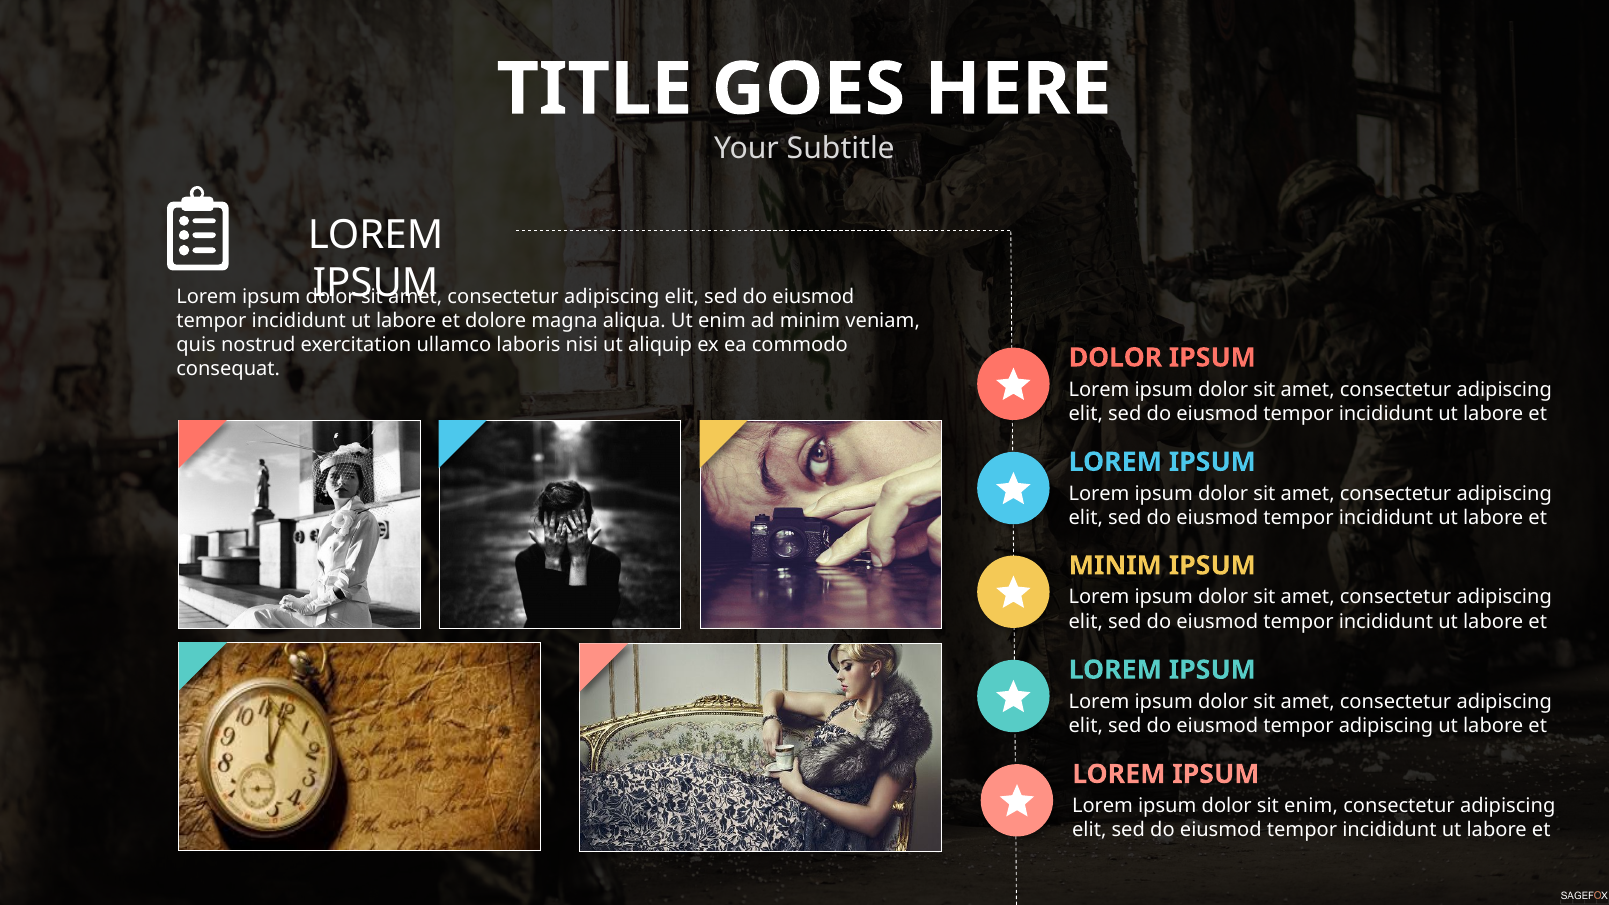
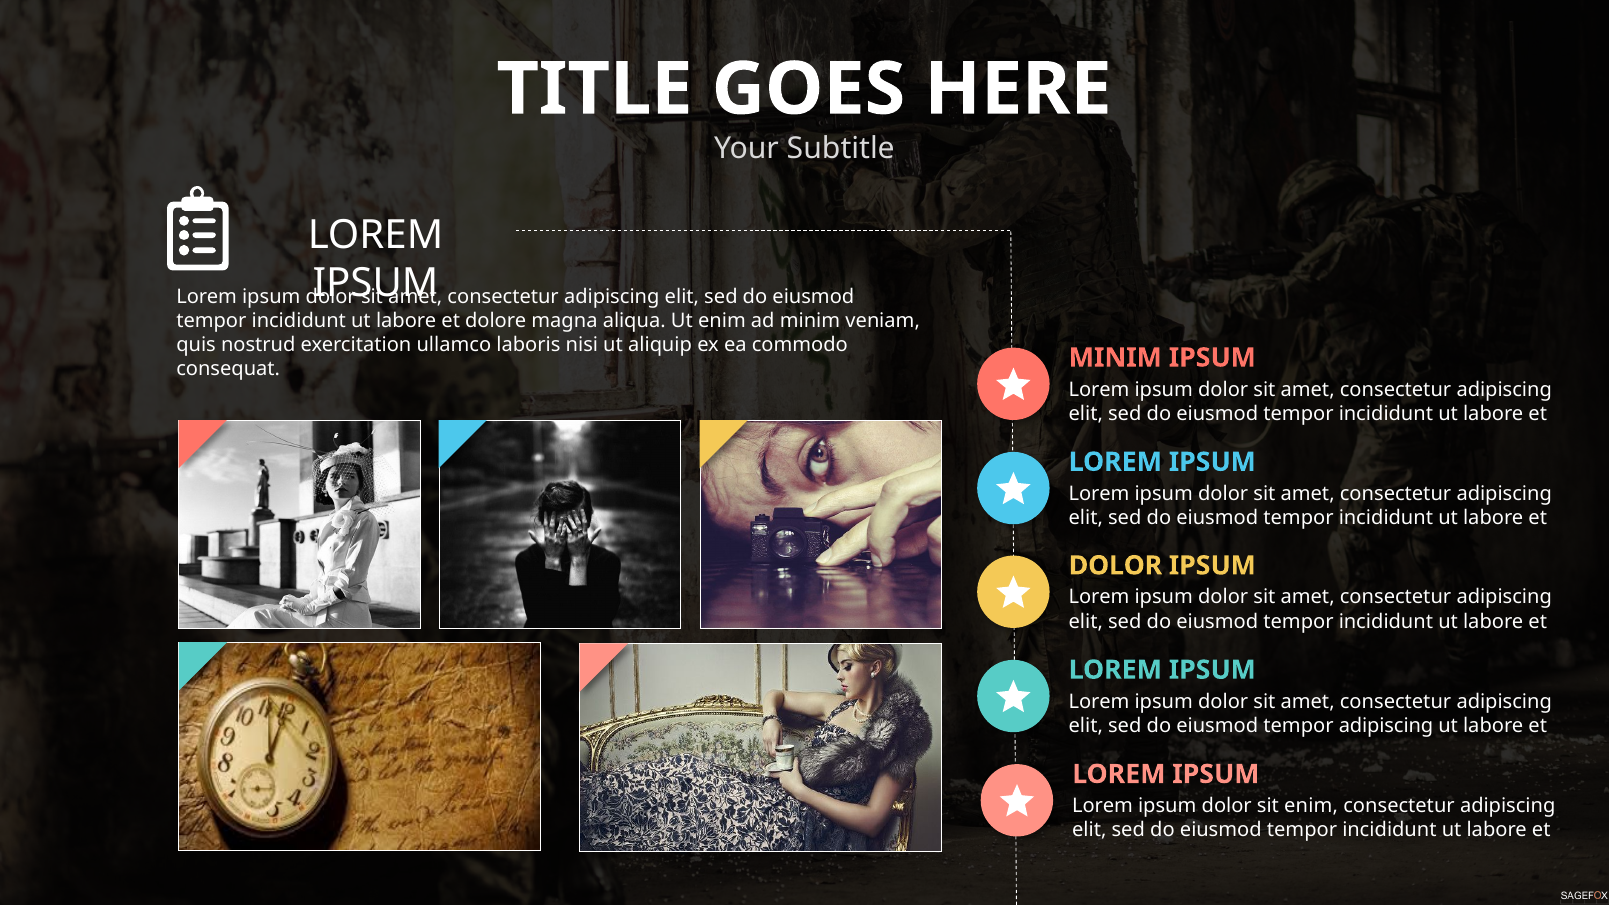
DOLOR: DOLOR -> MINIM (1115, 358)
MINIM: MINIM -> DOLOR (1115, 566)
